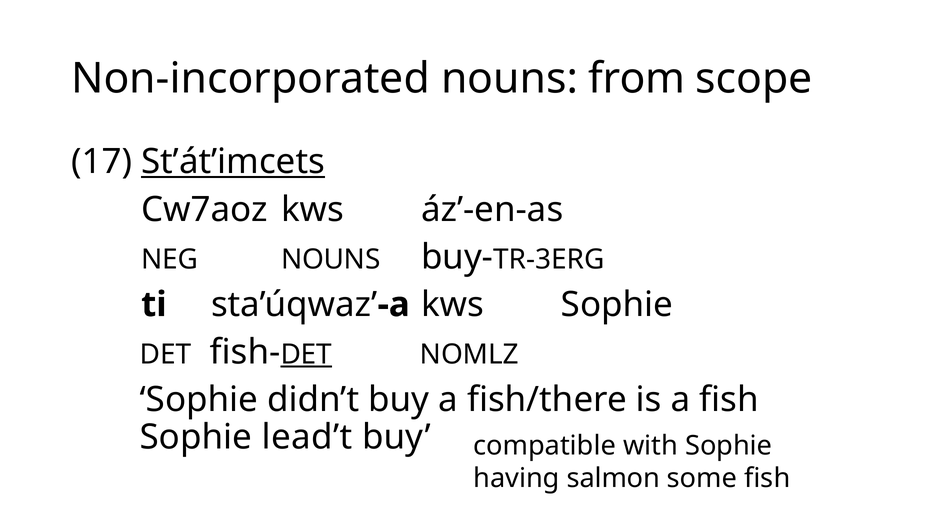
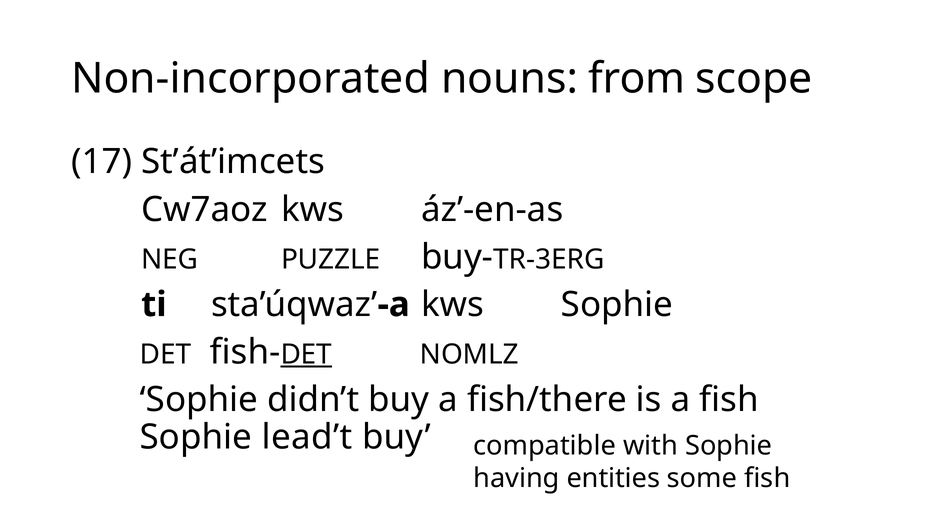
St’át’imcets underline: present -> none (233, 162)
NEG NOUNS: NOUNS -> PUZZLE (331, 259)
salmon: salmon -> entities (613, 478)
